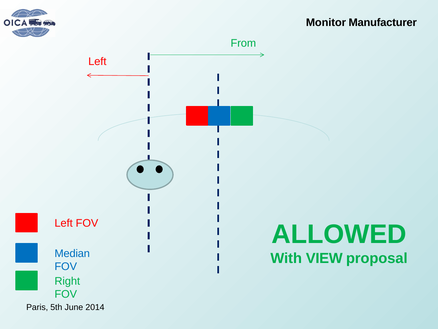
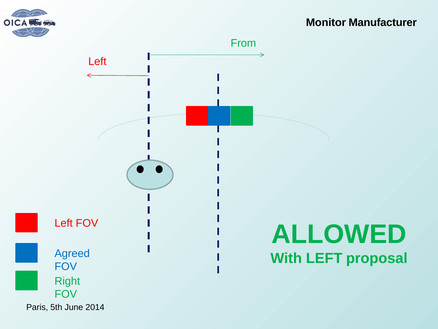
Median: Median -> Agreed (72, 253)
With VIEW: VIEW -> LEFT (324, 258)
